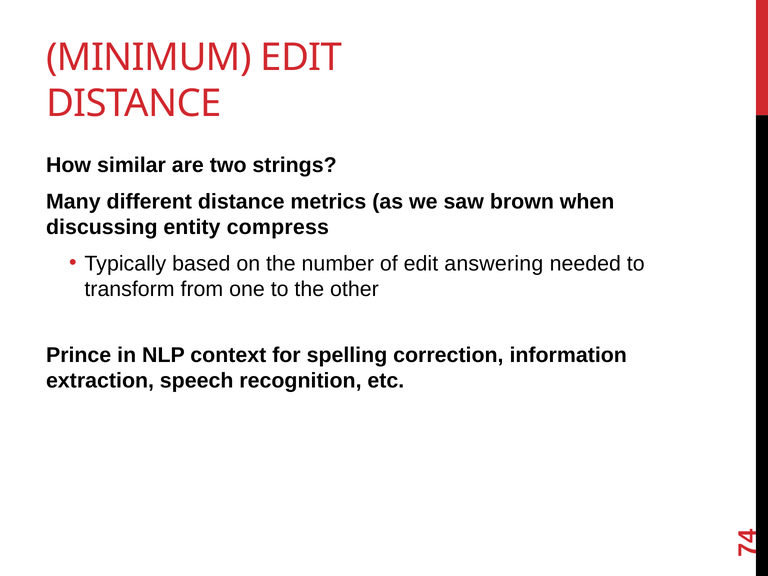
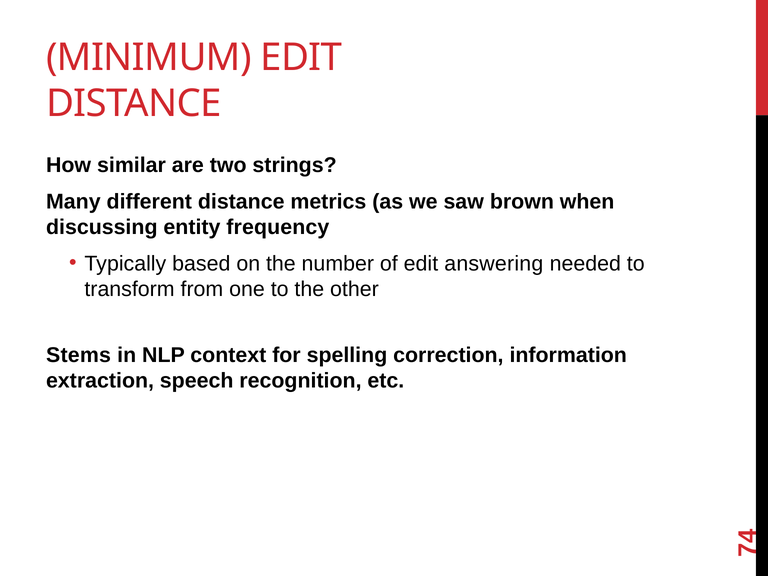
compress: compress -> frequency (278, 227)
Prince: Prince -> Stems (79, 355)
